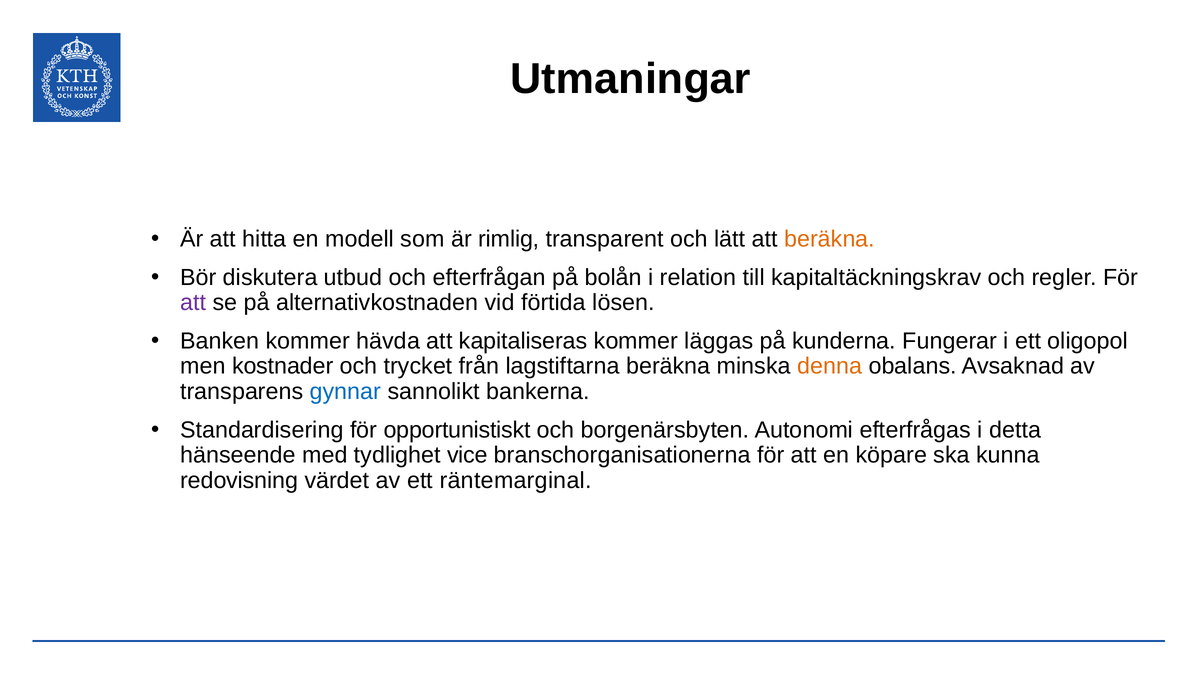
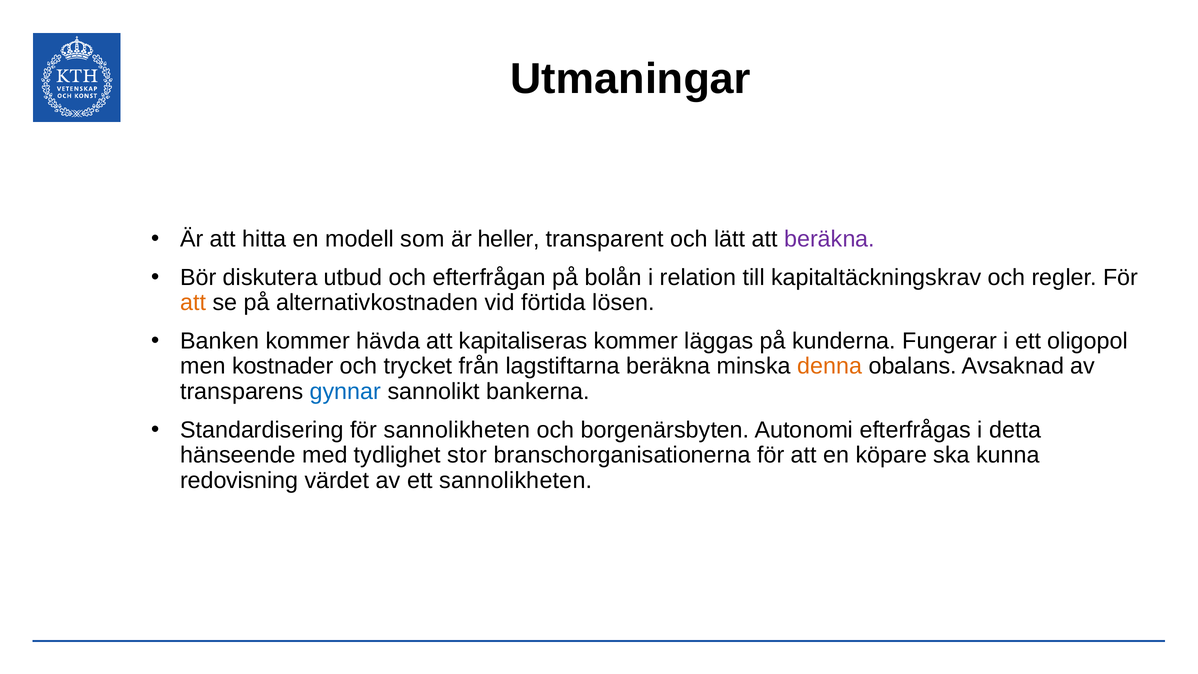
rimlig: rimlig -> heller (509, 239)
beräkna colour: orange -> purple (830, 239)
att colour: purple -> orange (193, 303)
för opportunistiskt: opportunistiskt -> sannolikheten (457, 430)
vice: vice -> stor (467, 455)
ett räntemarginal: räntemarginal -> sannolikheten (516, 480)
